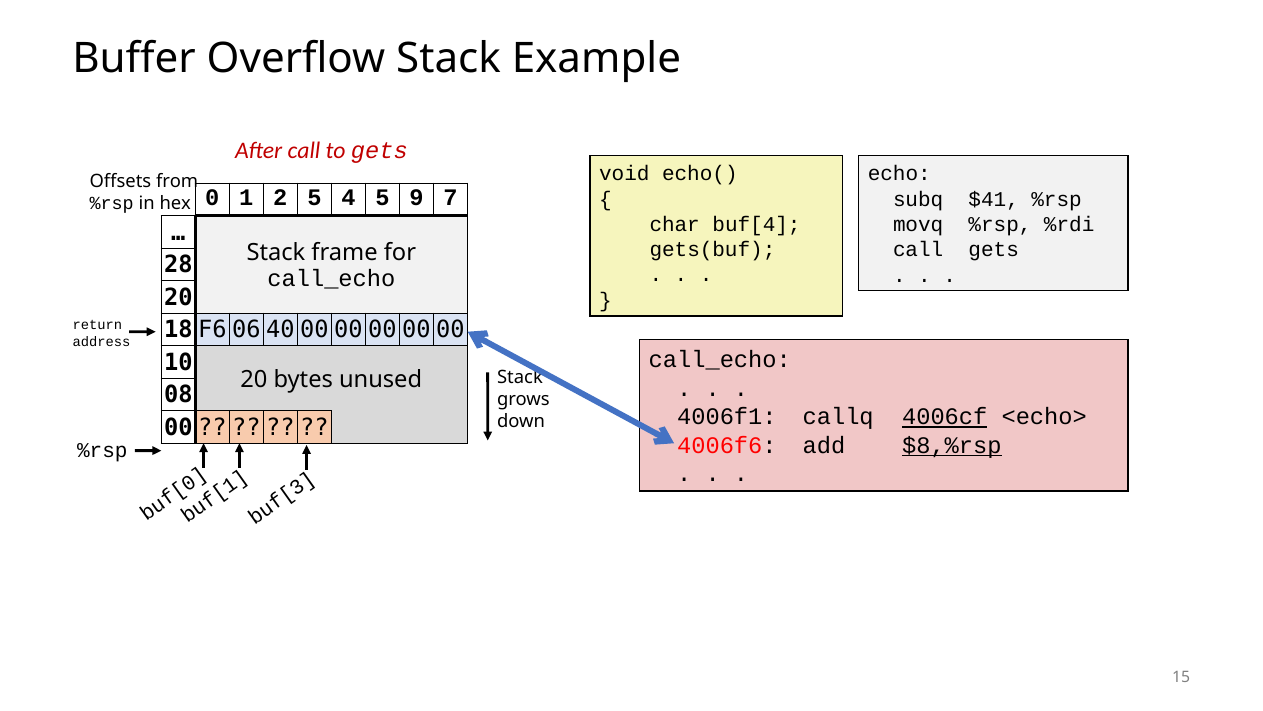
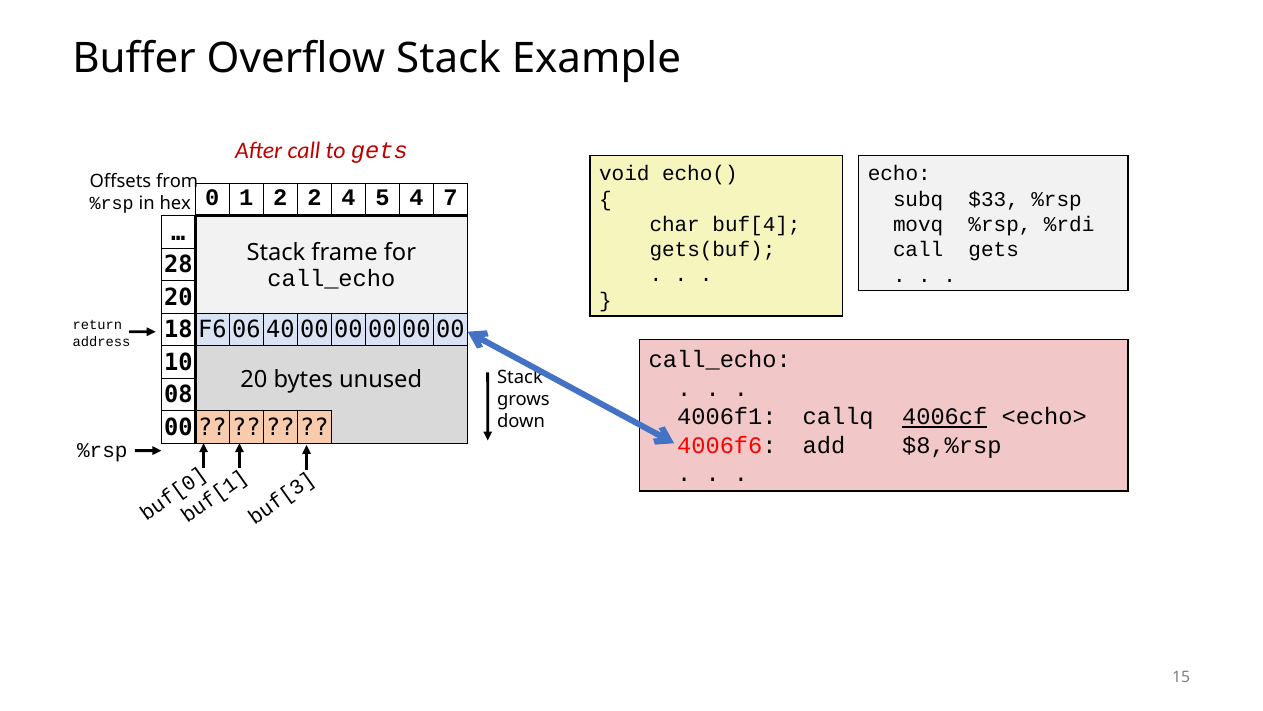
2 5: 5 -> 2 (314, 198)
5 9: 9 -> 4 (416, 198)
$41: $41 -> $33 (994, 199)
$8,%rsp underline: present -> none (952, 445)
